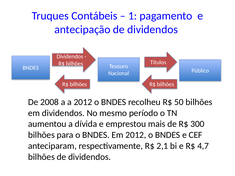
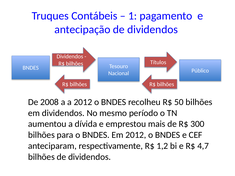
2,1: 2,1 -> 1,2 (162, 146)
